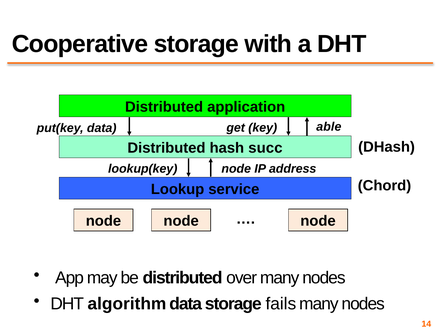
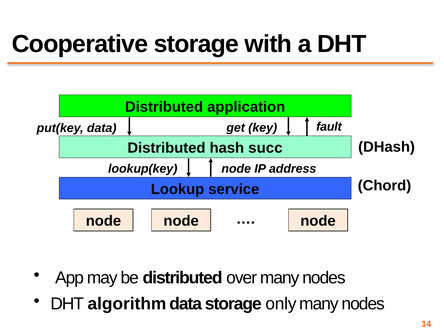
able: able -> fault (329, 127)
fails: fails -> only (281, 304)
